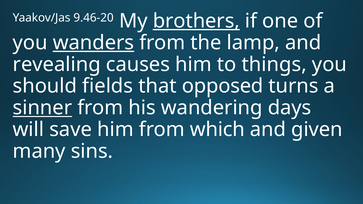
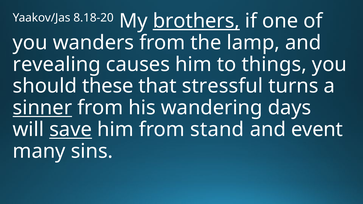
9.46-20: 9.46-20 -> 8.18-20 (94, 18)
wanders underline: present -> none (93, 43)
fields: fields -> these (108, 86)
opposed: opposed -> stressful (222, 86)
save underline: none -> present (71, 130)
which: which -> stand (217, 130)
given: given -> event (317, 130)
